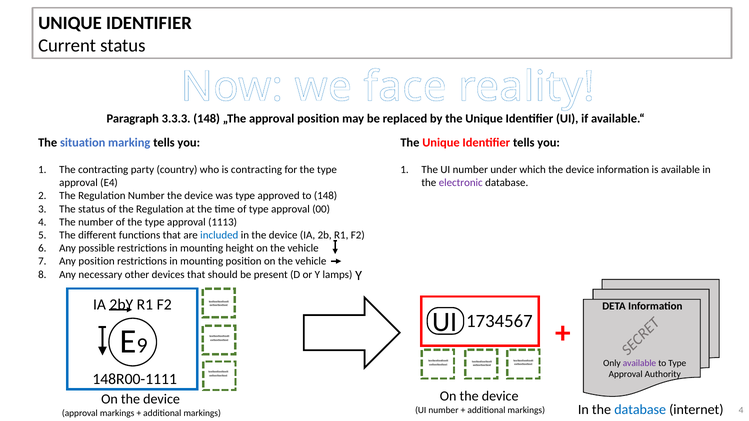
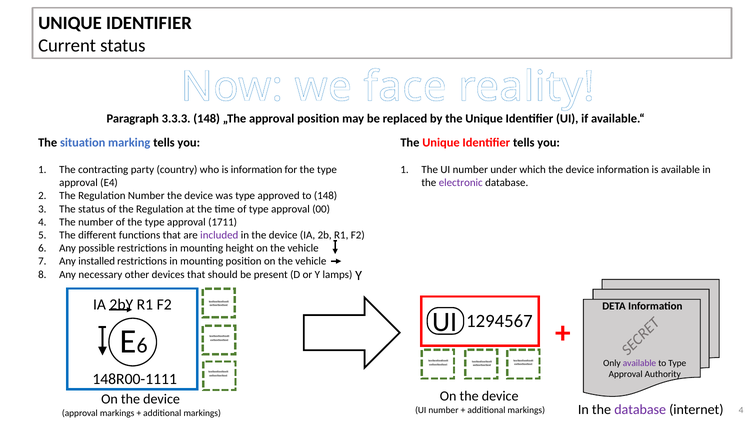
is contracting: contracting -> information (257, 170)
1113: 1113 -> 1711 (223, 222)
included colour: blue -> purple (219, 235)
Any position: position -> installed (97, 262)
1734567: 1734567 -> 1294567 (499, 321)
9: 9 -> 6 (142, 346)
database colour: blue -> purple (640, 410)
